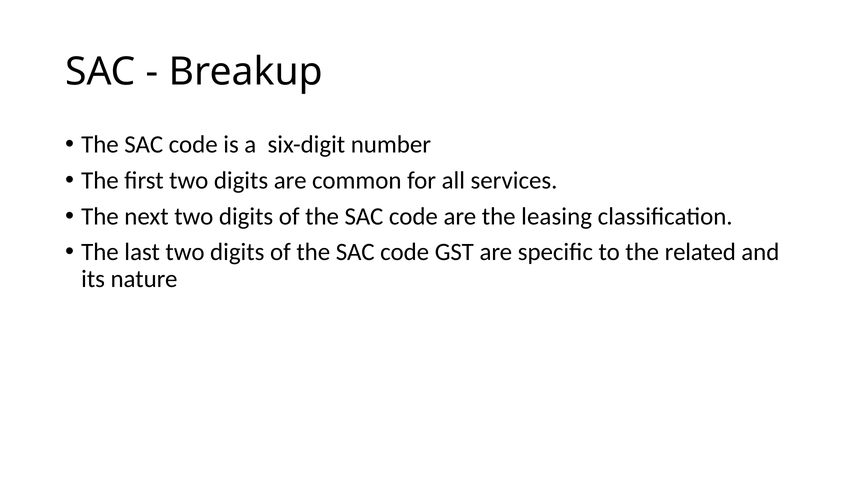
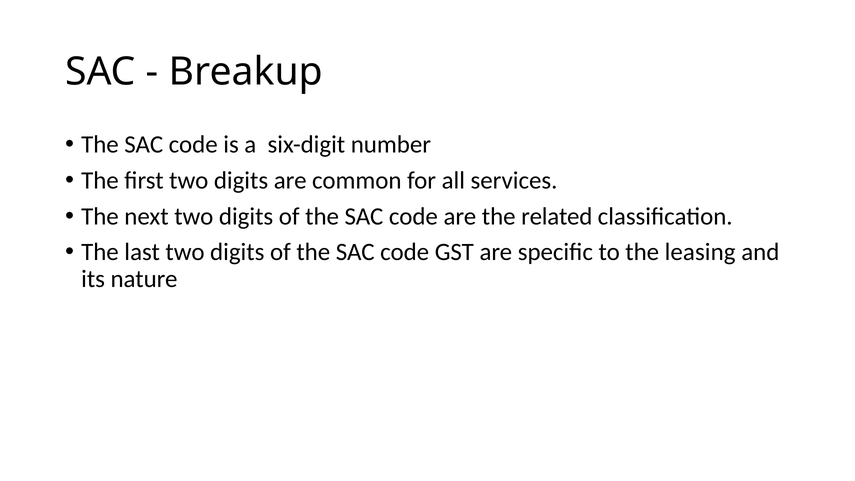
leasing: leasing -> related (557, 216)
related: related -> leasing (700, 252)
